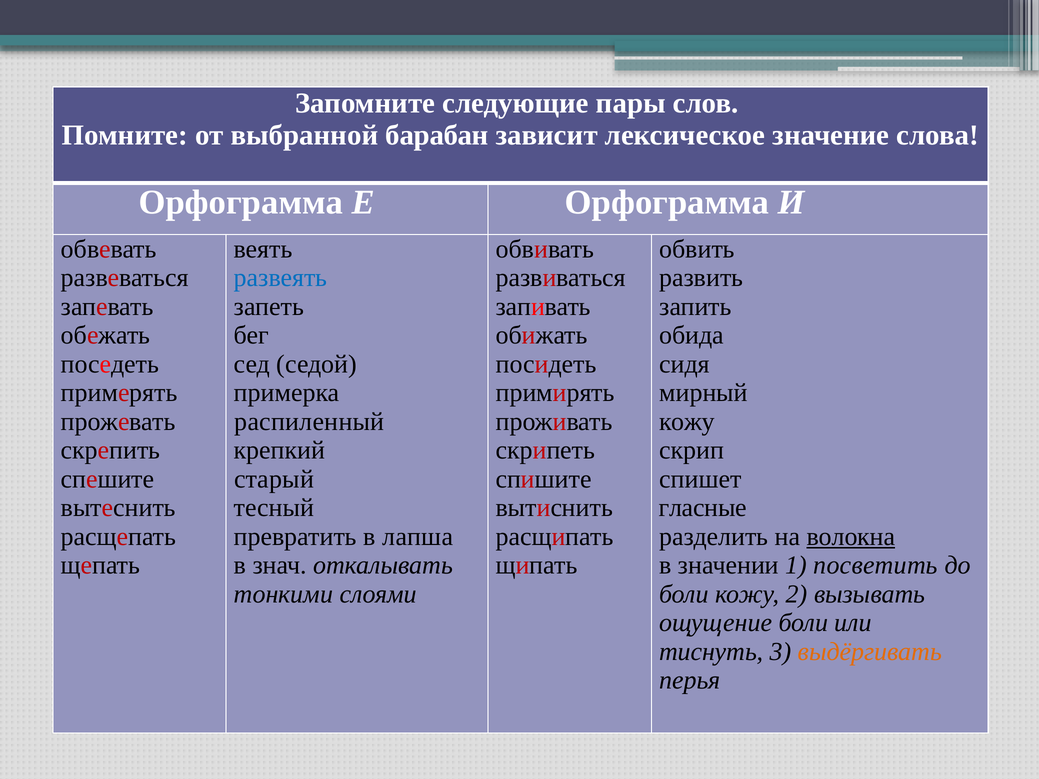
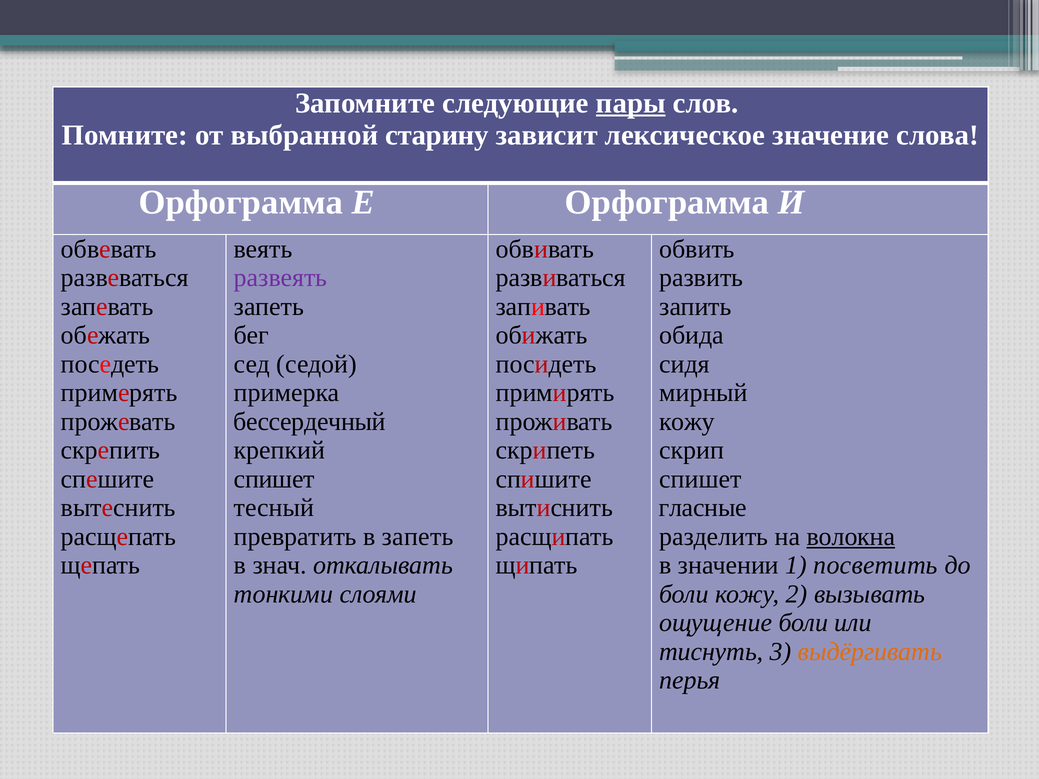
пары underline: none -> present (631, 103)
барабан: барабан -> старину (437, 135)
развеять colour: blue -> purple (281, 278)
распиленный: распиленный -> бессердечный (310, 422)
старый: старый -> спишет (274, 479)
в лапша: лапша -> запеть (418, 537)
